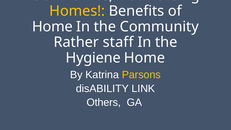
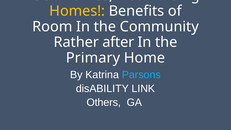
Home: Home -> Room (52, 27)
staff: staff -> after (118, 42)
Hygiene: Hygiene -> Primary (93, 58)
Parsons colour: yellow -> light blue (141, 75)
